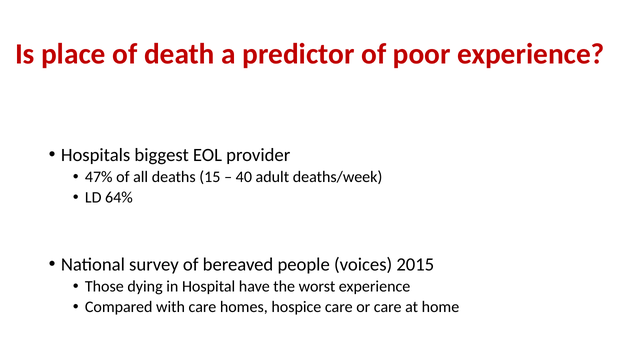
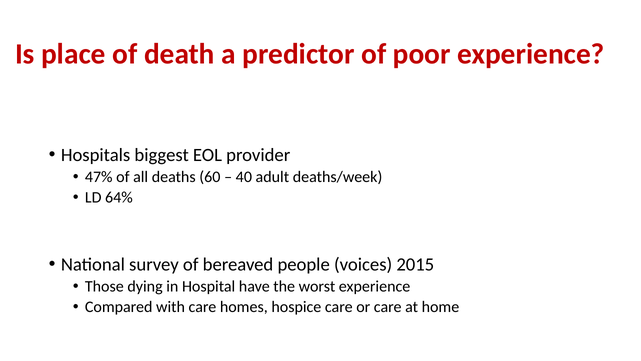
15: 15 -> 60 (210, 177)
